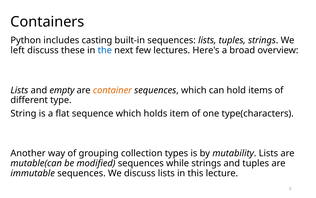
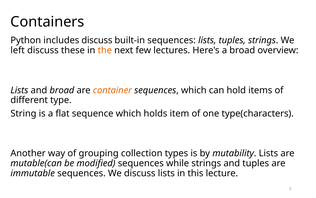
includes casting: casting -> discuss (97, 40)
the colour: blue -> orange (105, 50)
and empty: empty -> broad (62, 90)
